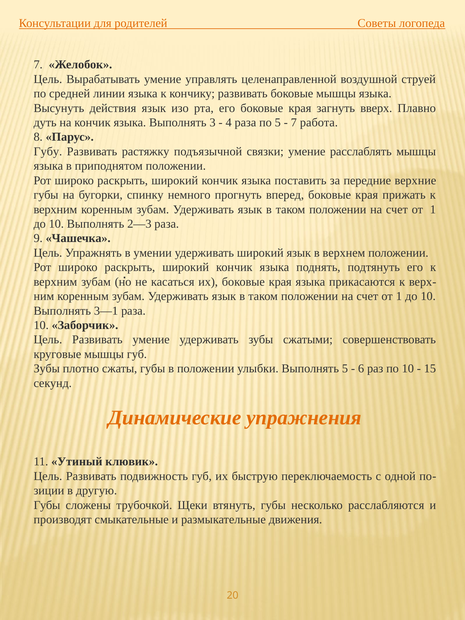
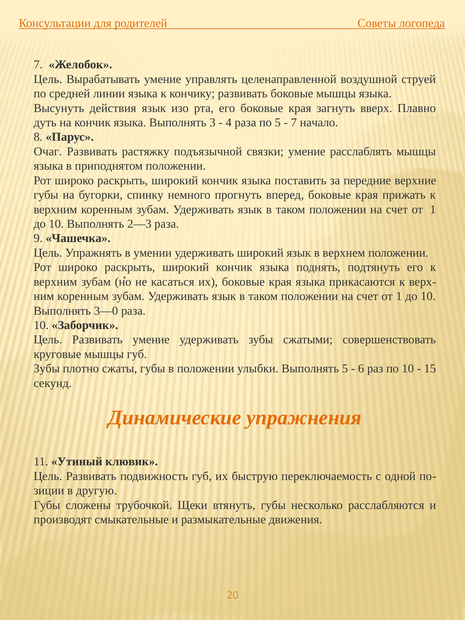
работа: работа -> начало (319, 123)
Губу: Губу -> Очаг (48, 151)
3—1: 3—1 -> 3—0 (106, 311)
